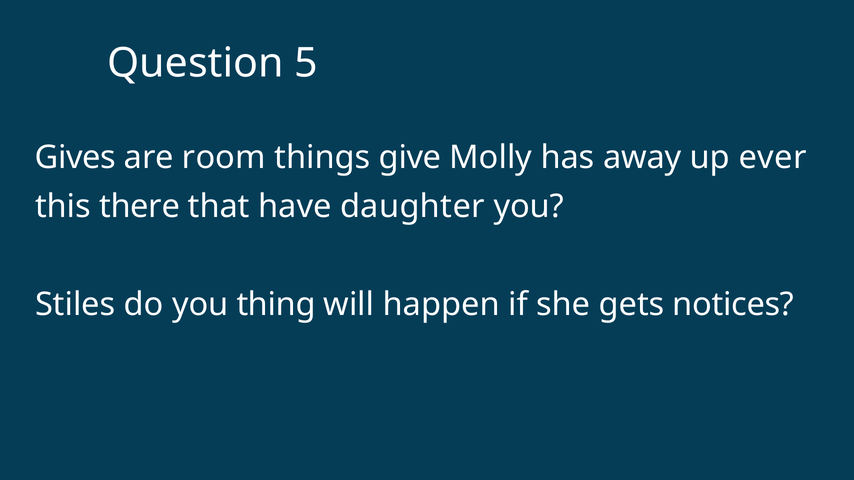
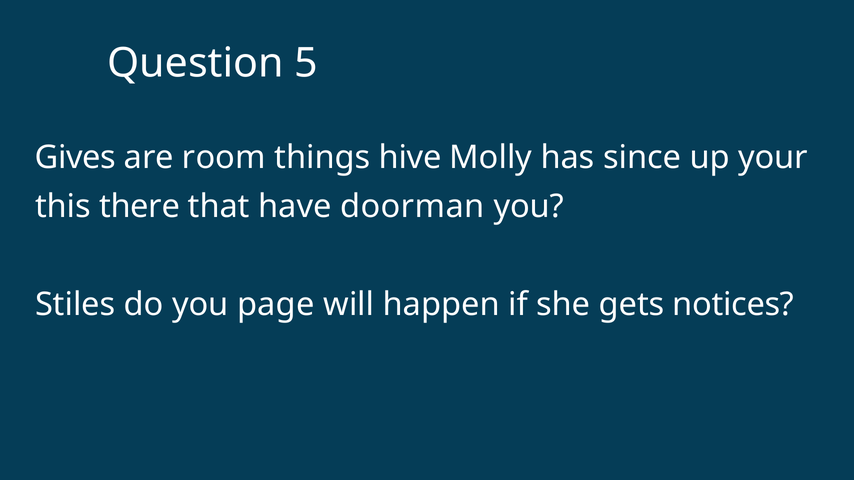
give: give -> hive (410, 158)
away: away -> since (642, 158)
ever: ever -> your (773, 158)
daughter: daughter -> doorman (412, 207)
thing: thing -> page (276, 305)
